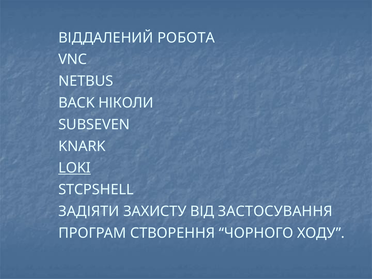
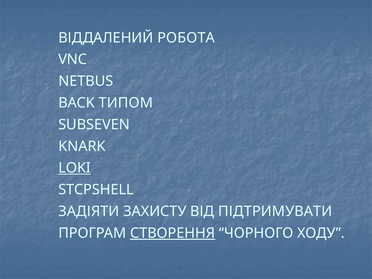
НІКОЛИ: НІКОЛИ -> ТИПОМ (126, 103)
ЗАСТОСУВАННЯ: ЗАСТОСУВАННЯ -> ПІДТРИМУВАТИ (275, 211)
СТВОРЕННЯ underline: none -> present (173, 233)
